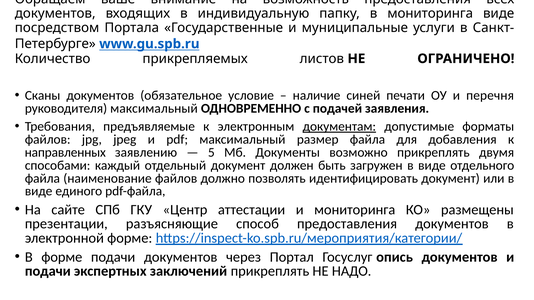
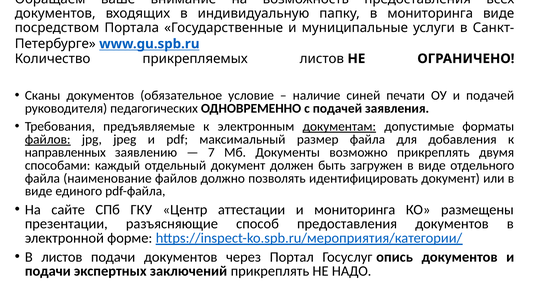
и перечня: перечня -> подачей (490, 96)
руководителя максимальный: максимальный -> педагогических (154, 109)
файлов underline: none -> present (48, 140)
5: 5 -> 7 (211, 153)
В форме: форме -> листов (62, 257)
